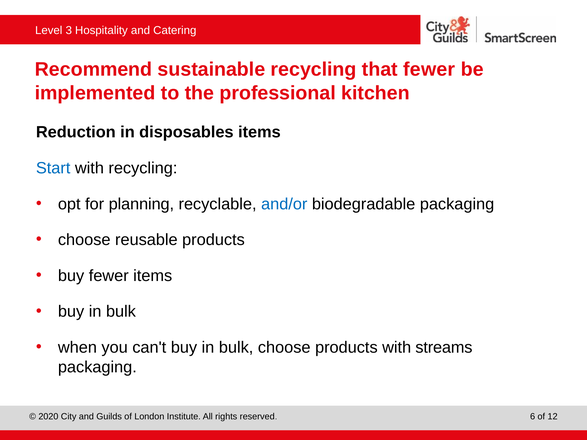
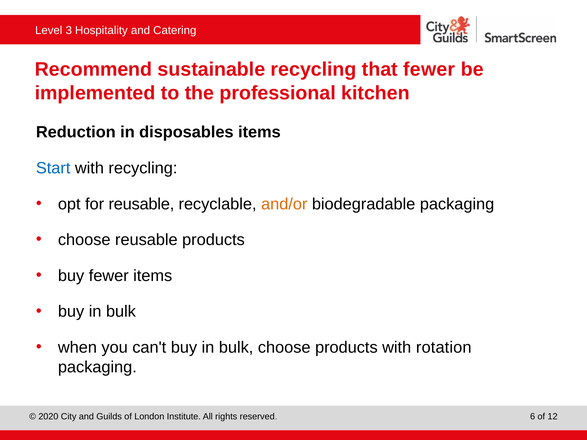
for planning: planning -> reusable (141, 204)
and/or colour: blue -> orange (284, 204)
streams: streams -> rotation (444, 348)
